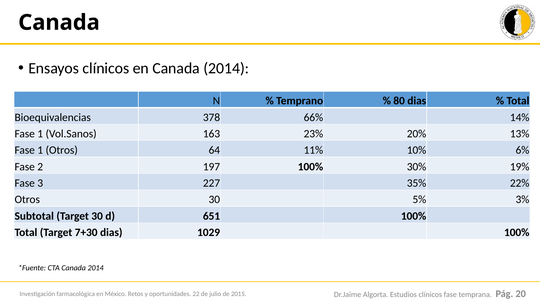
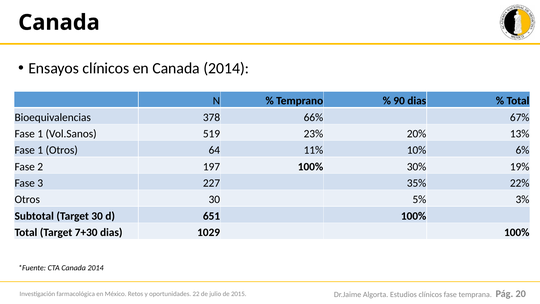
80: 80 -> 90 (399, 101)
14%: 14% -> 67% (520, 117)
163: 163 -> 519 (211, 134)
